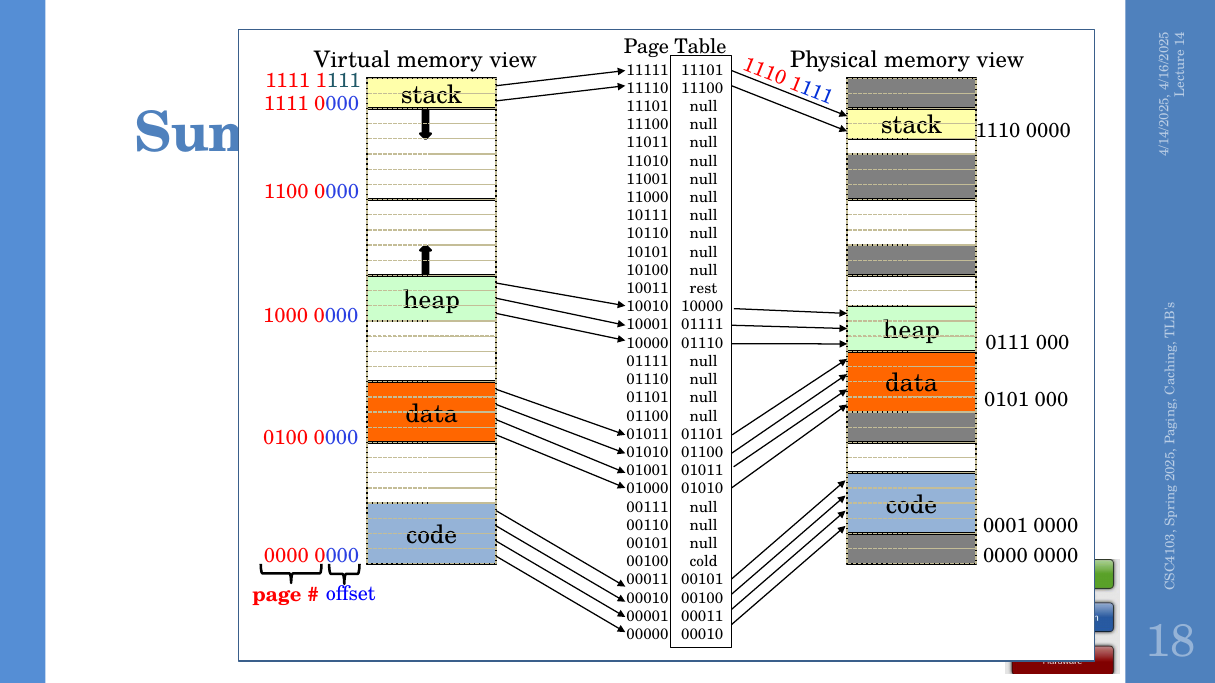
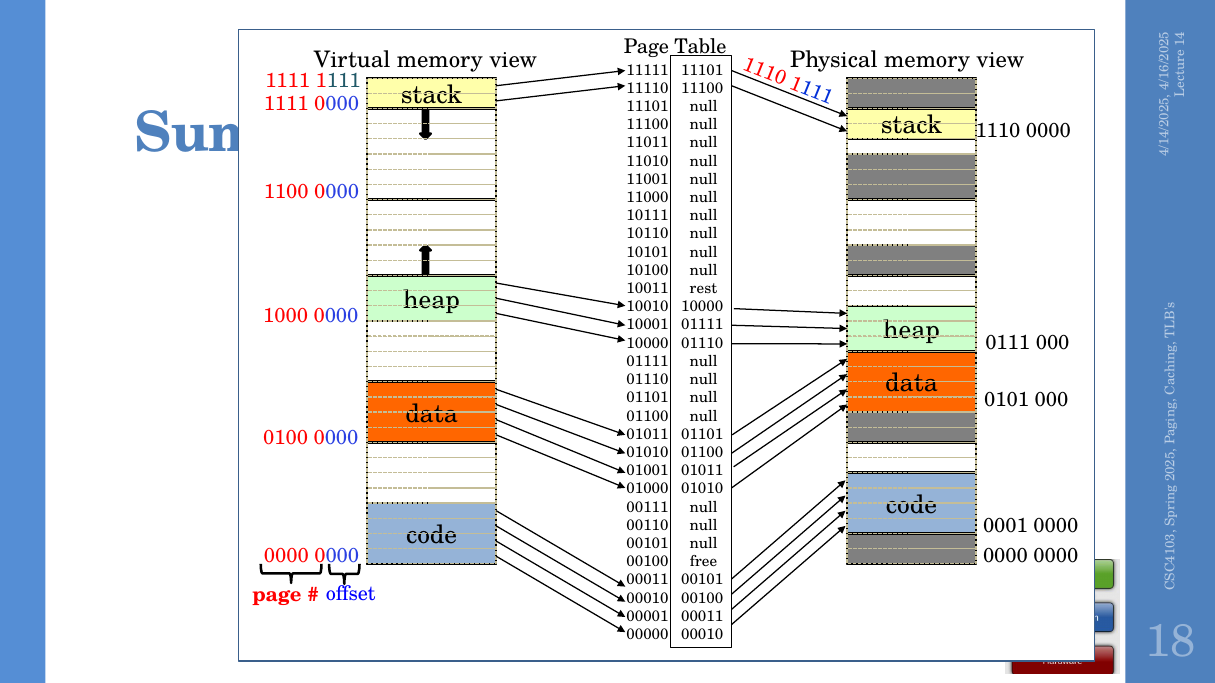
cold: cold -> free (704, 562)
